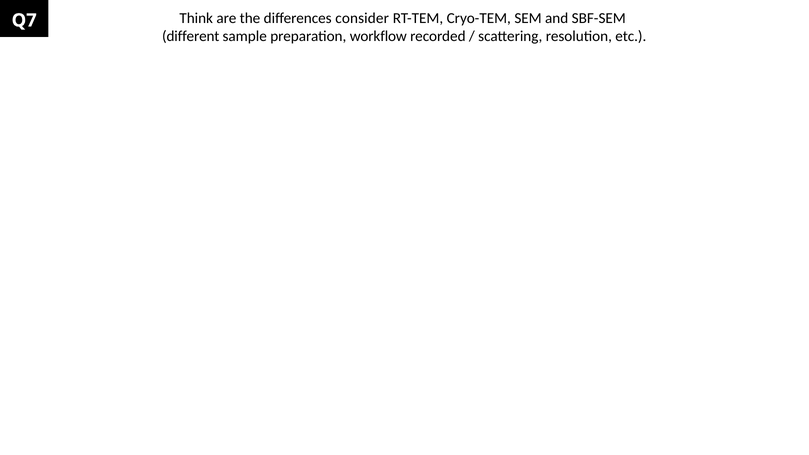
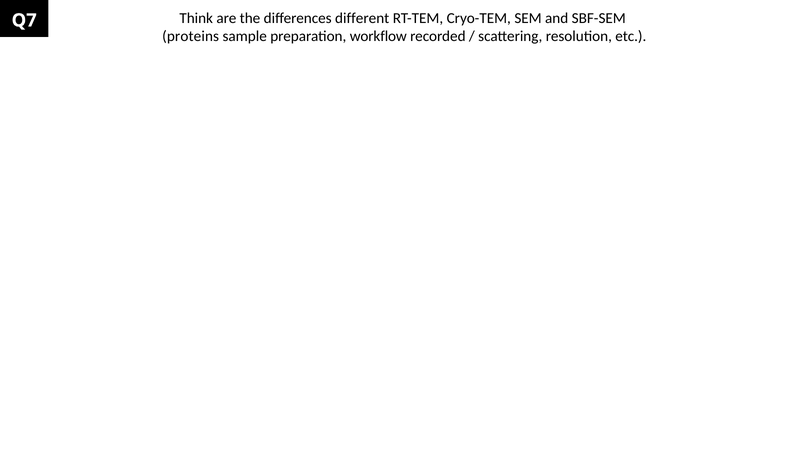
consider: consider -> different (362, 18)
different: different -> proteins (191, 36)
